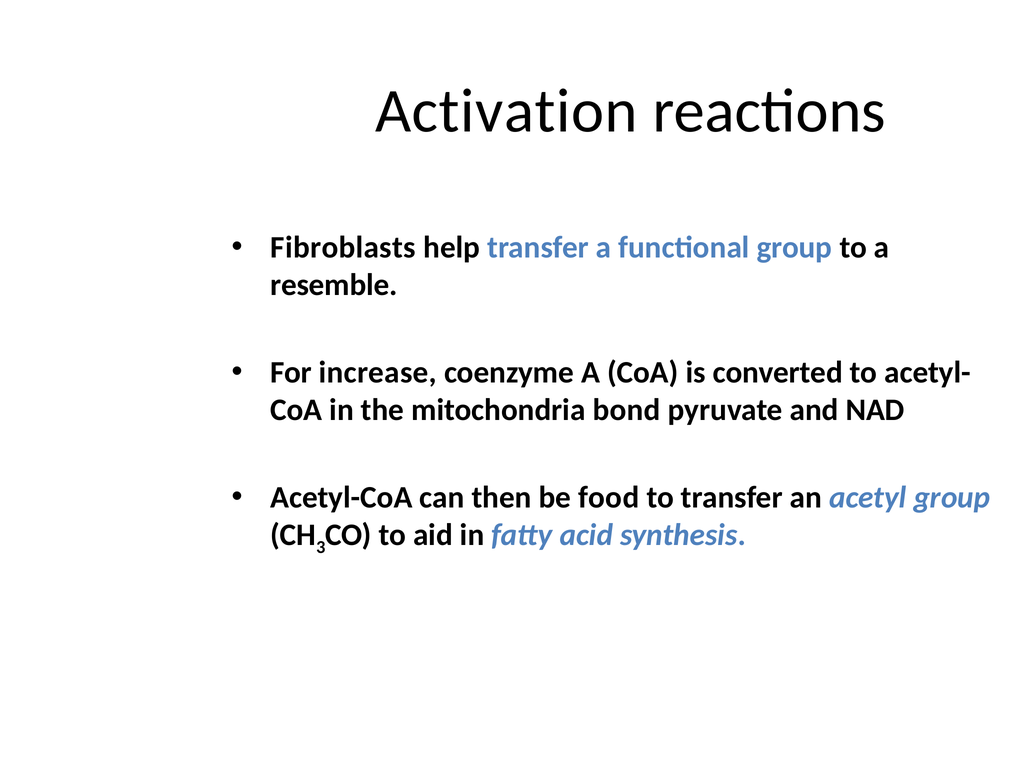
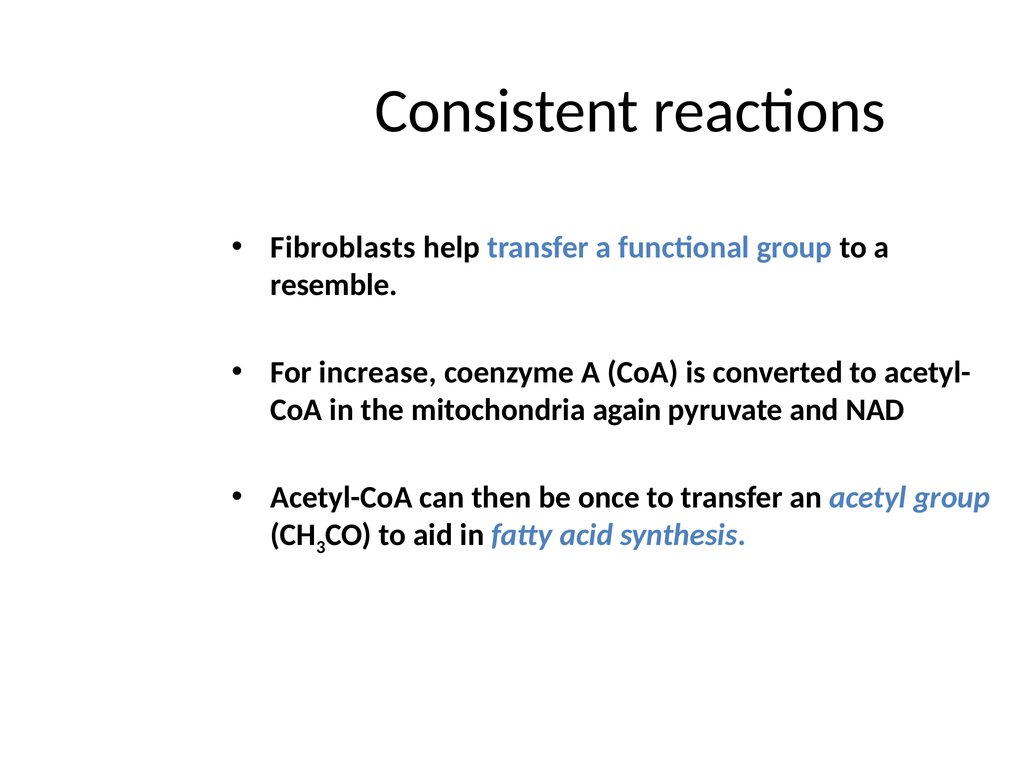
Activation: Activation -> Consistent (507, 111)
bond: bond -> again (627, 410)
food: food -> once (609, 498)
